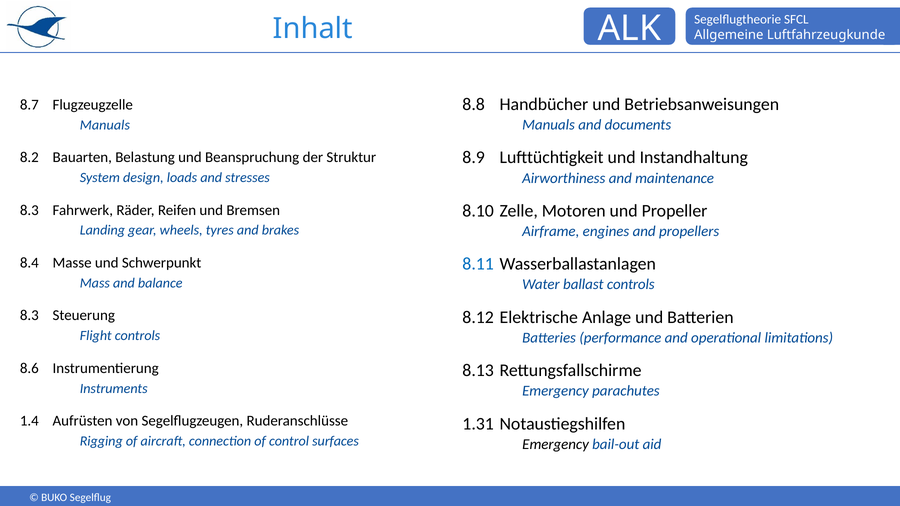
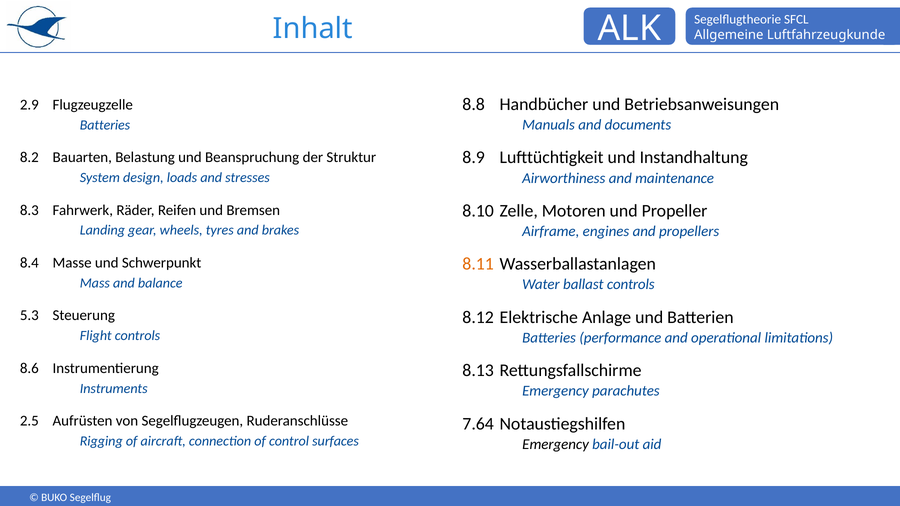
8.7: 8.7 -> 2.9 (29, 105)
Manuals: Manuals -> Batteries (105, 125)
8.11 colour: blue -> orange (478, 264)
8.3: 8.3 -> 5.3 (29, 316)
1.4: 1.4 -> 2.5 (29, 421)
1.31: 1.31 -> 7.64 (478, 424)
